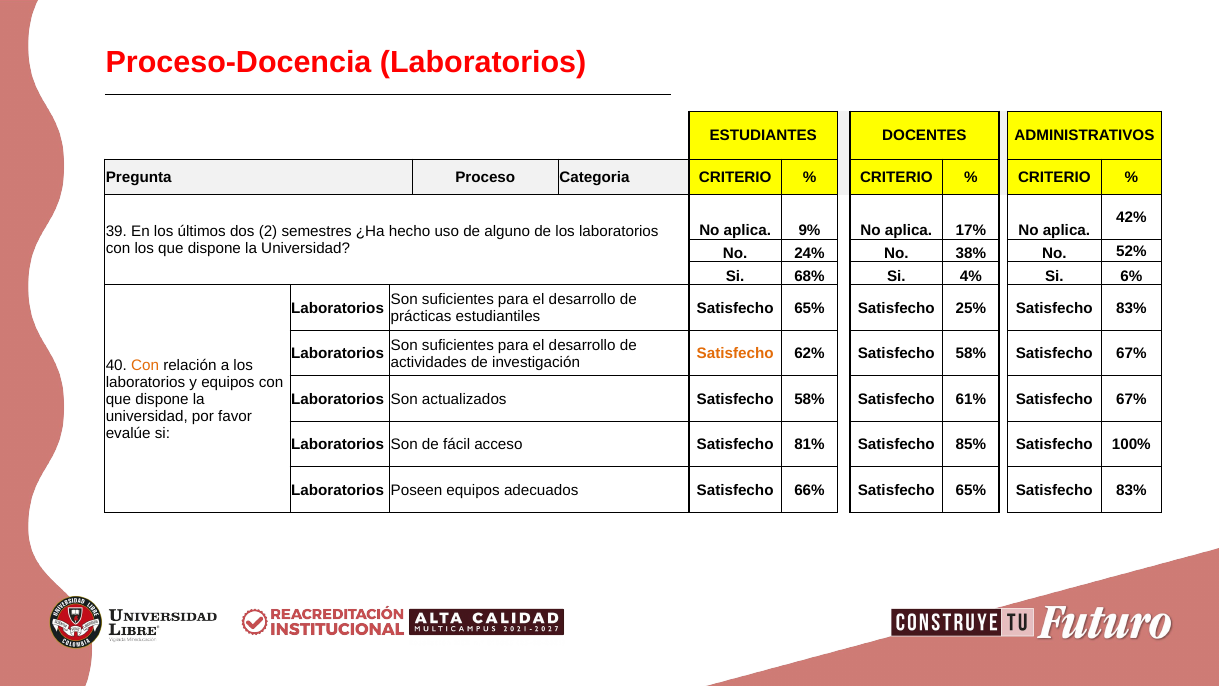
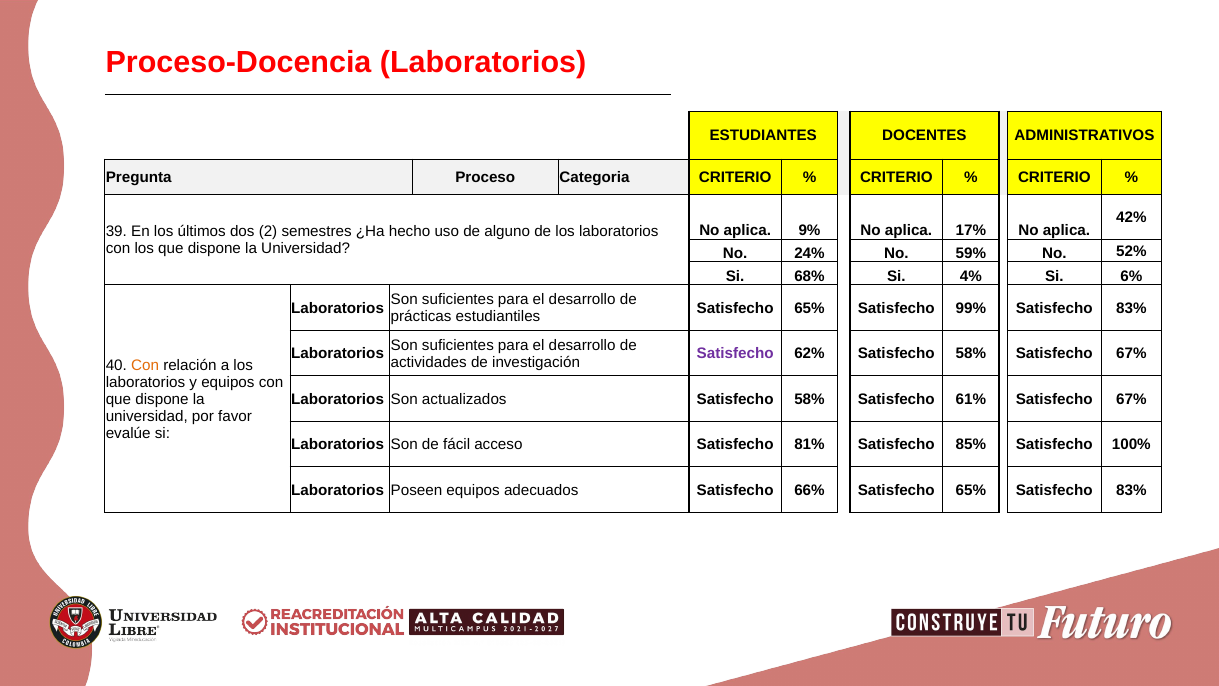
38%: 38% -> 59% (971, 254)
25%: 25% -> 99% (971, 308)
Satisfecho colour: orange -> purple (735, 354)
